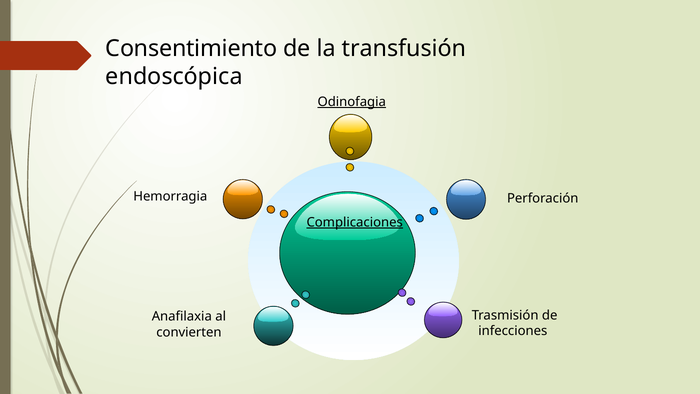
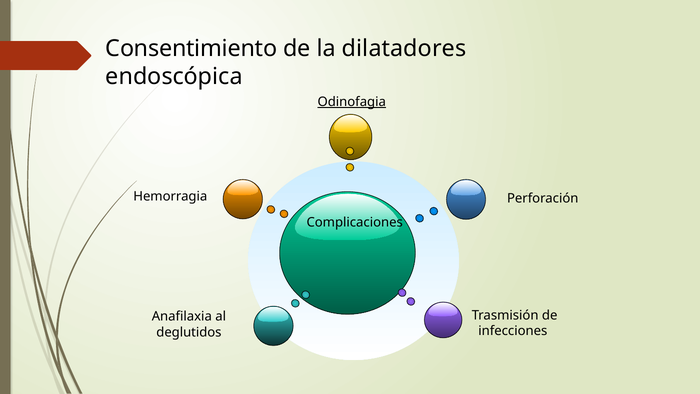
transfusión: transfusión -> dilatadores (404, 48)
Complicaciones underline: present -> none (355, 222)
convierten: convierten -> deglutidos (189, 332)
